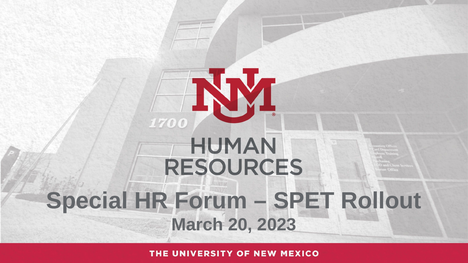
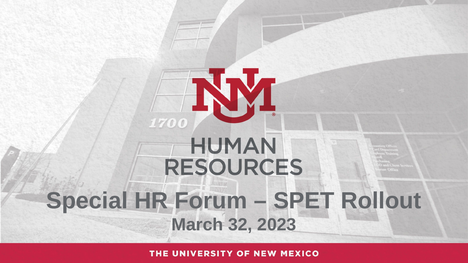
20: 20 -> 32 (240, 225)
